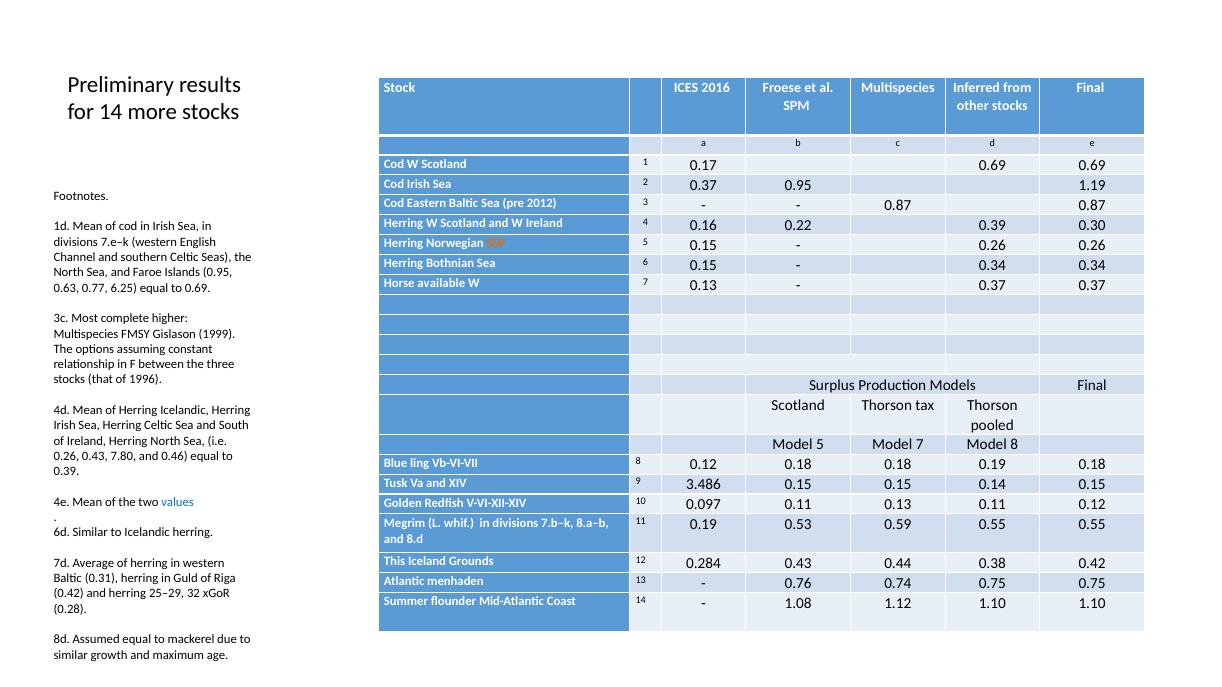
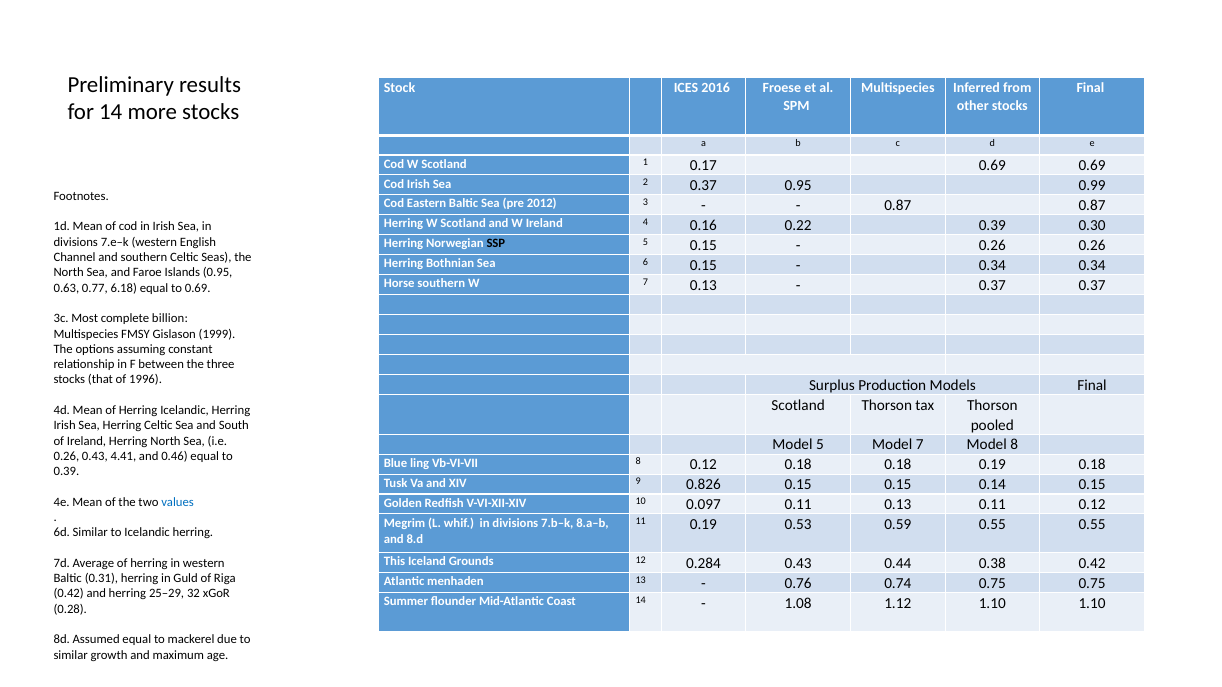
1.19: 1.19 -> 0.99 (1092, 186)
SSP colour: orange -> black (496, 244)
Horse available: available -> southern (441, 284)
6.25: 6.25 -> 6.18 (124, 288)
higher: higher -> billion (170, 319)
7.80: 7.80 -> 4.41 (123, 456)
3.486: 3.486 -> 0.826 (703, 485)
